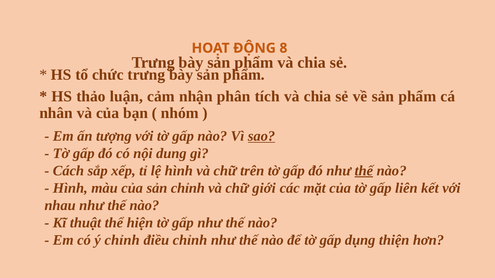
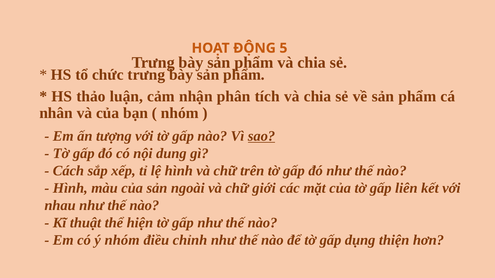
8: 8 -> 5 (283, 48)
thế underline: present -> none (364, 171)
sản chỉnh: chỉnh -> ngoài (188, 188)
ý chỉnh: chỉnh -> nhóm (122, 240)
